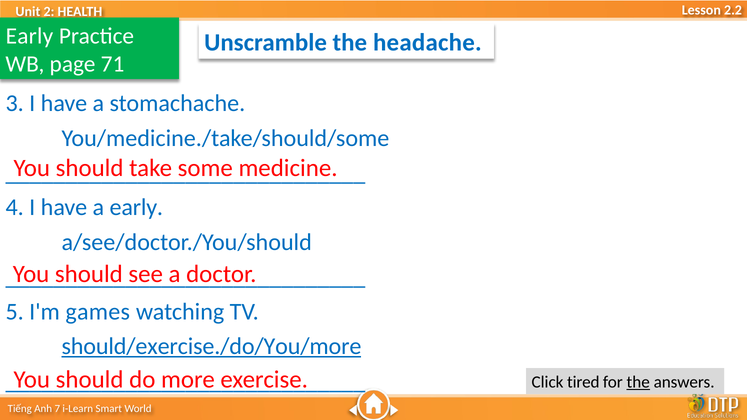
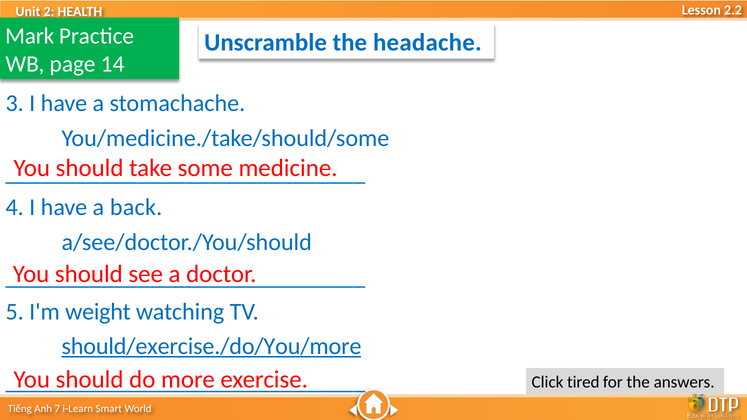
Early: Early -> Mark (30, 36)
71: 71 -> 14 (113, 64)
a early: early -> back (136, 208)
games: games -> weight (98, 312)
the underline: present -> none (638, 382)
